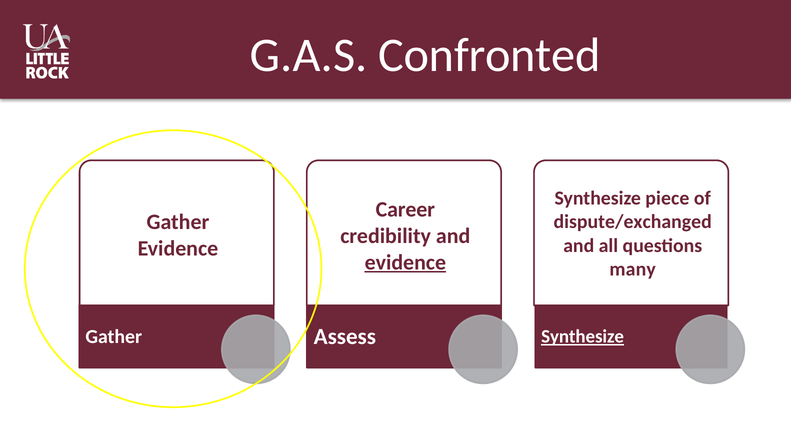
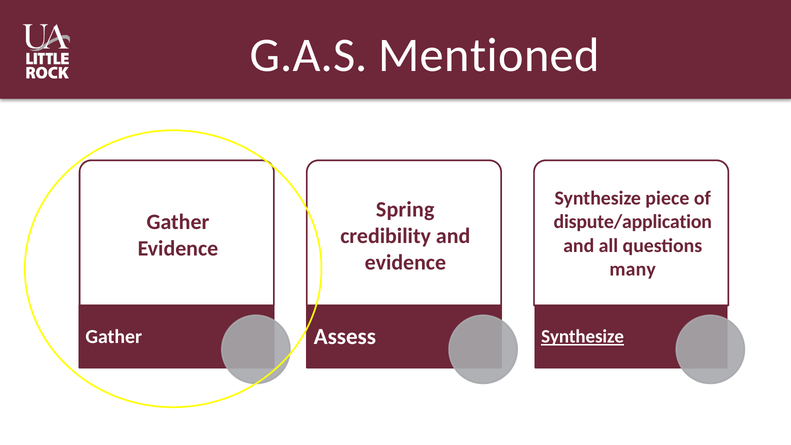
Confronted: Confronted -> Mentioned (489, 55)
Career: Career -> Spring (405, 210)
dispute/exchanged: dispute/exchanged -> dispute/application (633, 222)
evidence underline: present -> none (405, 262)
